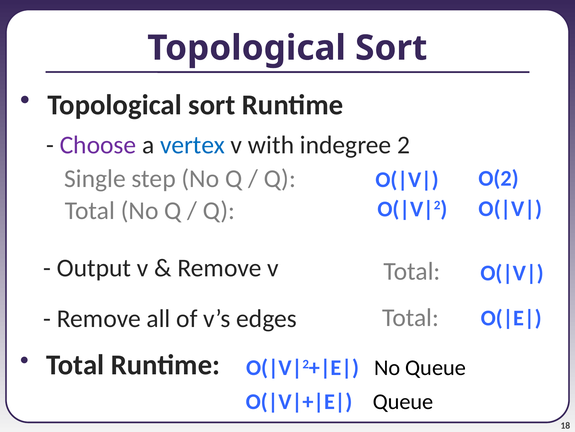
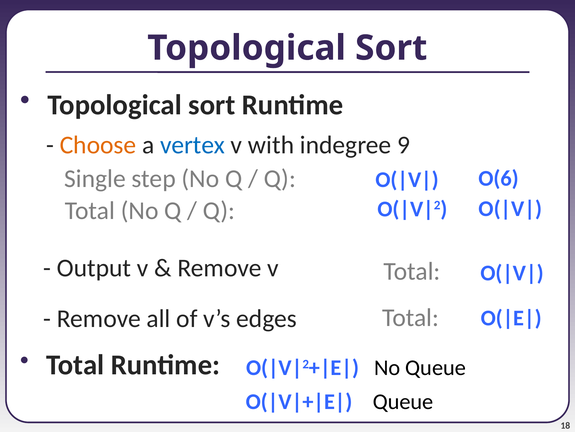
Choose colour: purple -> orange (98, 145)
2: 2 -> 9 (404, 145)
O(2: O(2 -> O(6 (499, 178)
